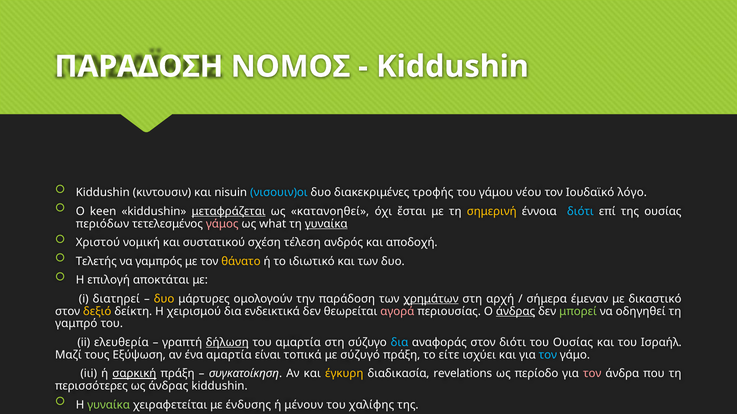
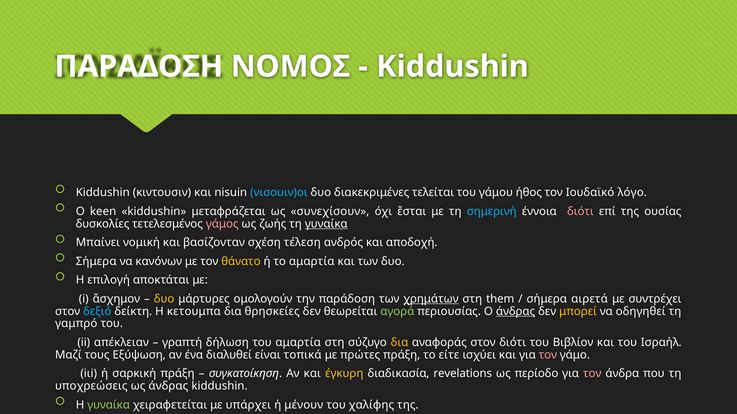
τροφής: τροφής -> τελείται (433, 193)
νέου: νέου -> ήθος (529, 193)
μεταφράζεται underline: present -> none (229, 212)
κατανοηθεί: κατανοηθεί -> συνεχίσουν (330, 212)
σημερινή colour: yellow -> light blue (492, 212)
διότι colour: light blue -> pink (580, 212)
περιόδων: περιόδων -> δυσκολίες (103, 224)
what: what -> ζωής (273, 224)
Χριστού: Χριστού -> Μπαίνει (98, 243)
συστατικού: συστατικού -> βασίζονταν (214, 243)
Τελετής: Τελετής -> Σήμερα (96, 262)
γαμπρός: γαμπρός -> κανόνων (159, 262)
το ιδιωτικό: ιδιωτικό -> αμαρτία (312, 262)
διατηρεί: διατηρεί -> ἄσχημον (116, 299)
αρχή: αρχή -> them (500, 299)
έμεναν: έμεναν -> αιρετά (590, 299)
δικαστικό: δικαστικό -> συντρέχει (655, 299)
δεξιό colour: yellow -> light blue (97, 312)
χειρισμού: χειρισμού -> κετουμπα (194, 312)
ενδεικτικά: ενδεικτικά -> θρησκείες (272, 312)
αγορά colour: pink -> light green (397, 312)
μπορεί colour: light green -> yellow (578, 312)
ελευθερία: ελευθερία -> απέκλειαν (121, 343)
δήλωση underline: present -> none (227, 343)
δια colour: light blue -> yellow (400, 343)
του Ουσίας: Ουσίας -> Βιβλίον (573, 343)
ένα αμαρτία: αμαρτία -> διαλυθεί (229, 355)
σύζυγό: σύζυγό -> πρώτες (360, 355)
τον colour: light blue -> pink (548, 355)
σαρκική underline: present -> none (134, 374)
περισσότερες: περισσότερες -> υποχρεώσεις (91, 387)
ένδυσης: ένδυσης -> υπάρχει (248, 405)
